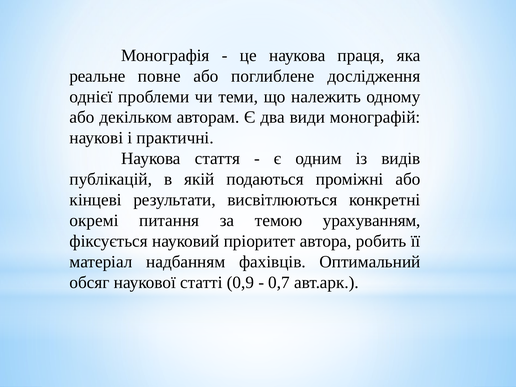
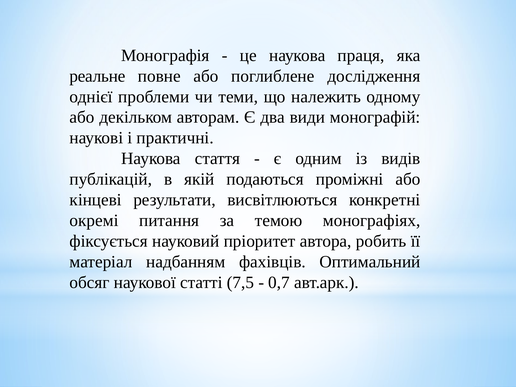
урахуванням: урахуванням -> монографіях (372, 221)
0,9: 0,9 -> 7,5 (240, 282)
